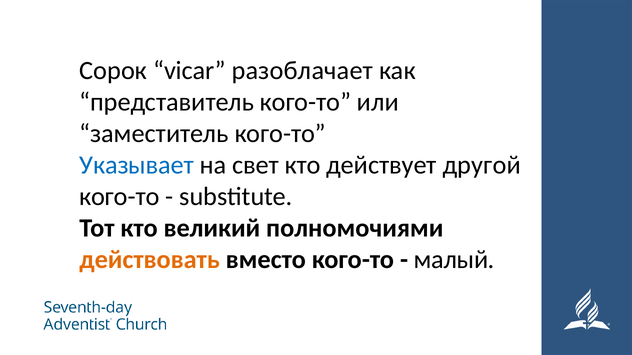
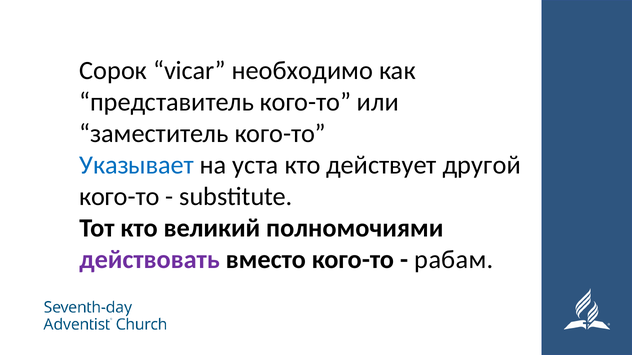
разоблачает: разоблачает -> необходимо (302, 70)
свет: свет -> уста (255, 165)
действовать colour: orange -> purple (150, 260)
малый: малый -> рабам (454, 260)
